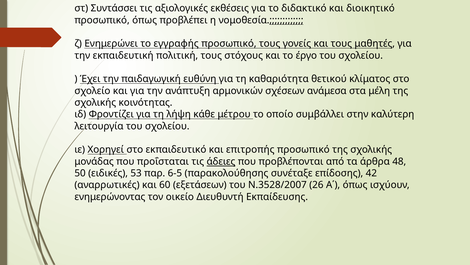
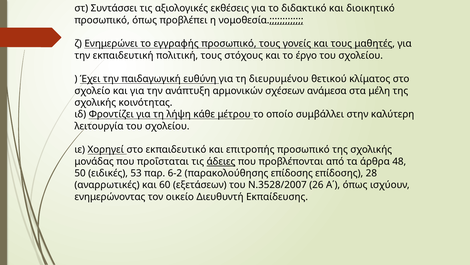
καθαριότητα: καθαριότητα -> διευρυμένου (279, 79)
6-5: 6-5 -> 6-2 (175, 173)
παρακολούθησης συνέταξε: συνέταξε -> επίδοσης (292, 173)
42: 42 -> 28 (371, 173)
